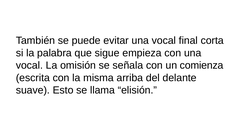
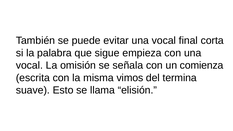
arriba: arriba -> vimos (130, 78)
delante: delante -> termina (180, 78)
